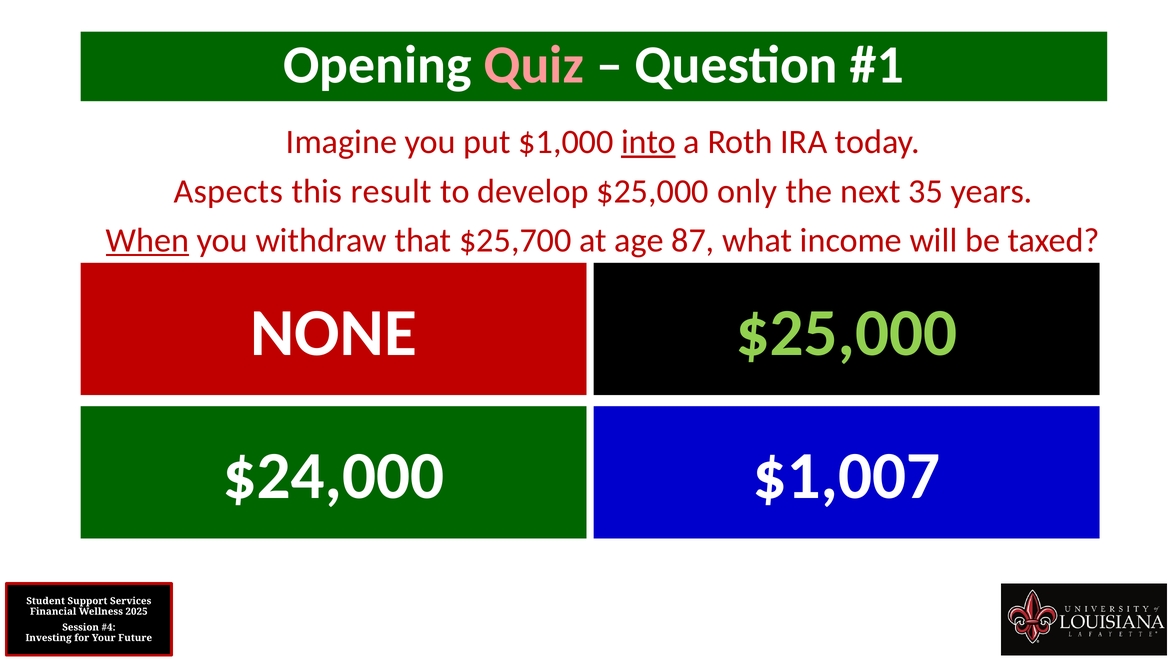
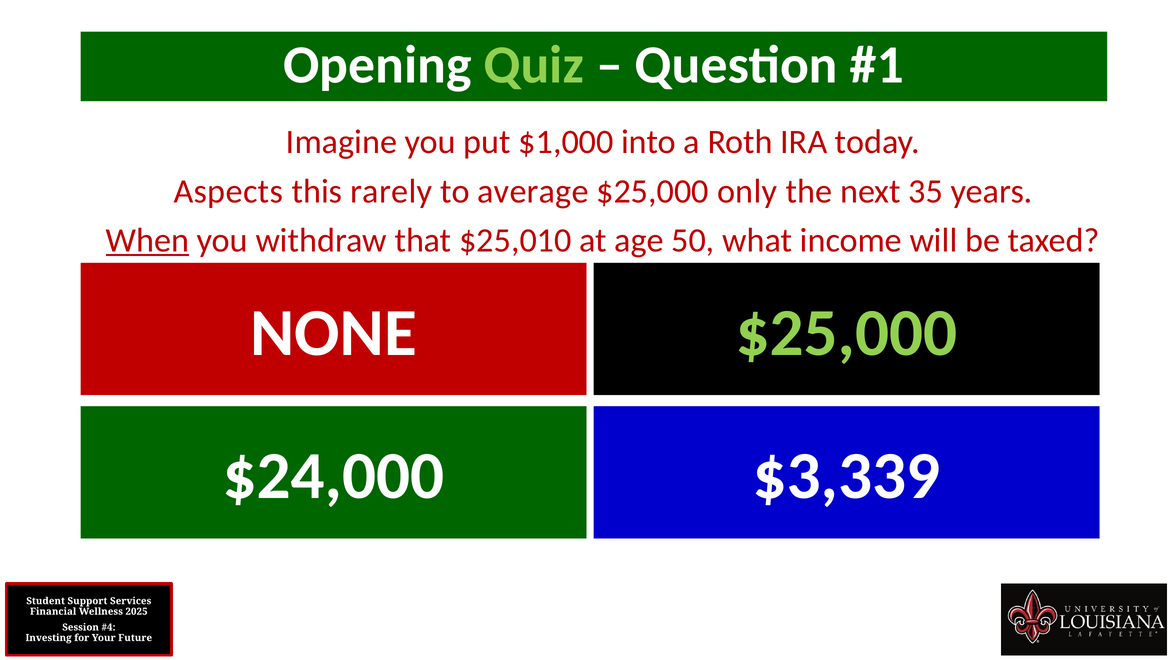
Quiz colour: pink -> light green (534, 65)
into underline: present -> none (649, 142)
result: result -> rarely (391, 191)
develop: develop -> average (533, 191)
$25,700: $25,700 -> $25,010 (515, 240)
87: 87 -> 50 (693, 240)
$1,007: $1,007 -> $3,339 (847, 476)
